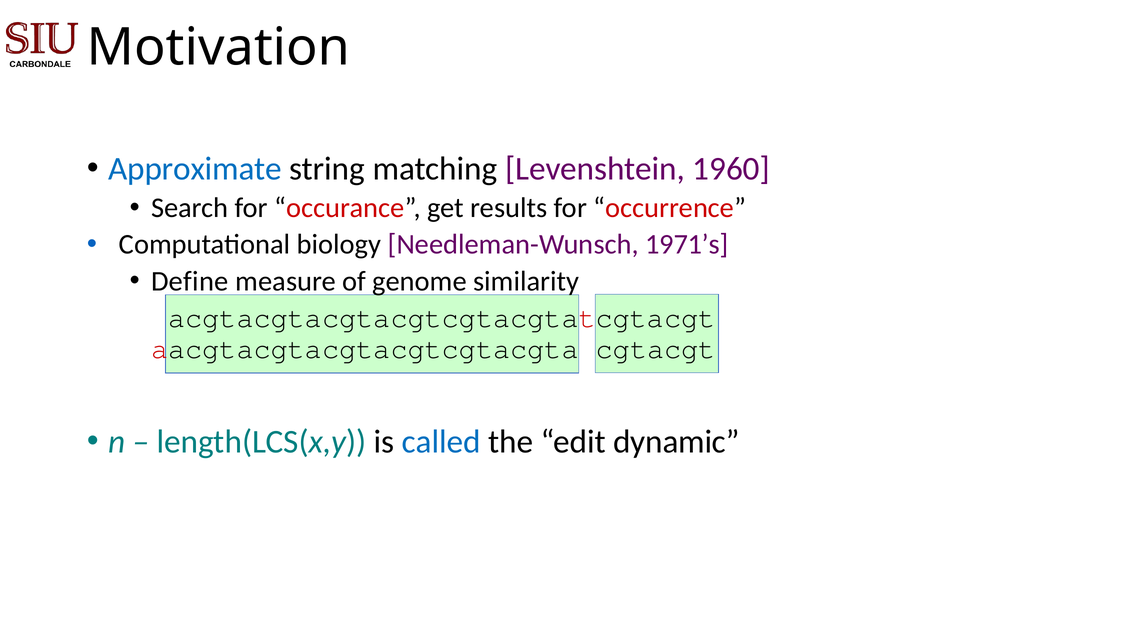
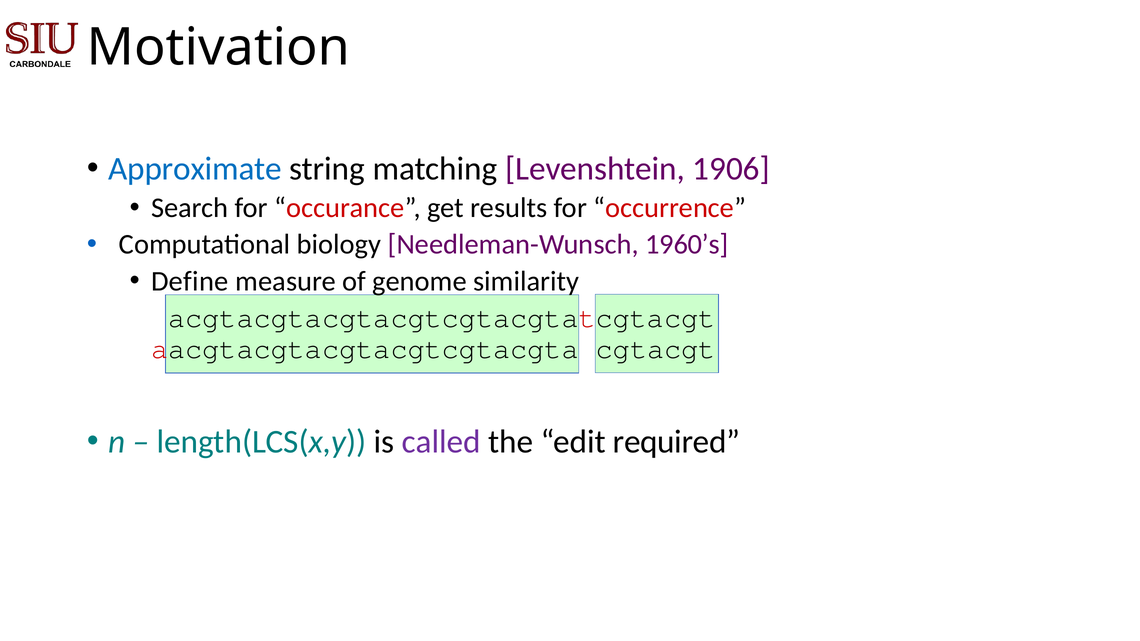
1960: 1960 -> 1906 (731, 169)
1971’s: 1971’s -> 1960’s (687, 245)
called colour: blue -> purple (441, 442)
dynamic: dynamic -> required (676, 442)
